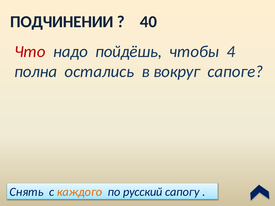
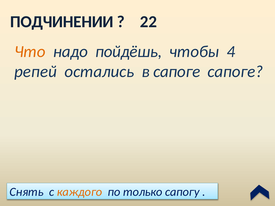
40: 40 -> 22 (148, 22)
Что colour: red -> orange (30, 52)
полна: полна -> репей (36, 72)
в вокруг: вокруг -> сапоге (177, 72)
русский: русский -> только (143, 192)
